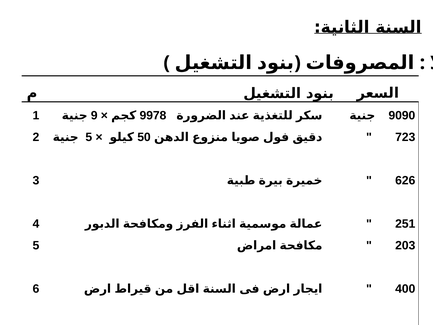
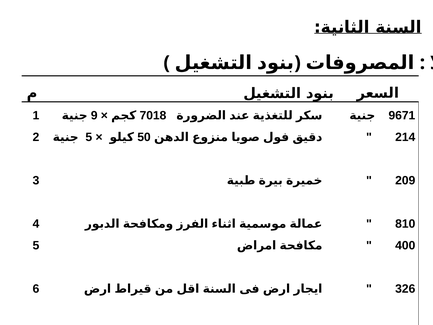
9978: 9978 -> 7018 (153, 115)
9090: 9090 -> 9671 (402, 115)
723: 723 -> 214 (405, 137)
626: 626 -> 209 (405, 180)
251: 251 -> 810 (405, 224)
203: 203 -> 400 (405, 245)
400: 400 -> 326 (405, 289)
